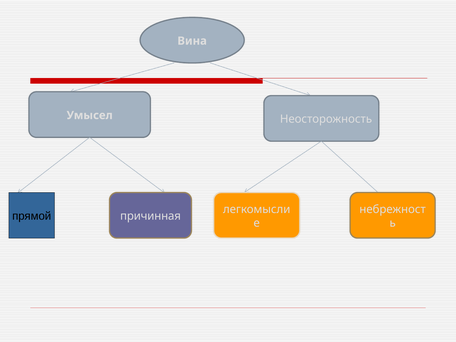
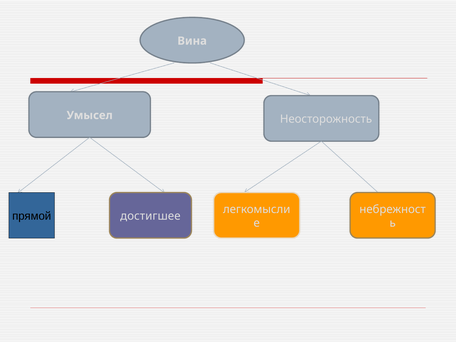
причинная: причинная -> достигшее (150, 216)
